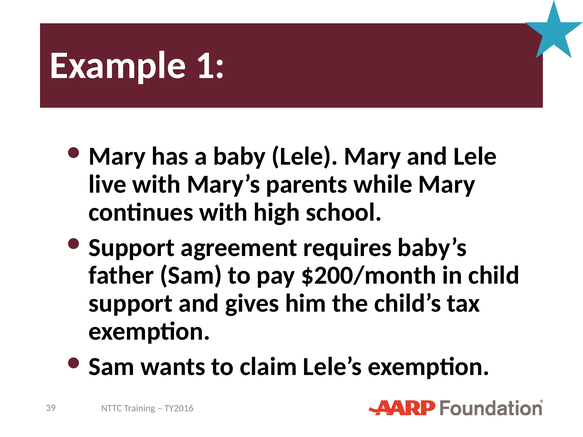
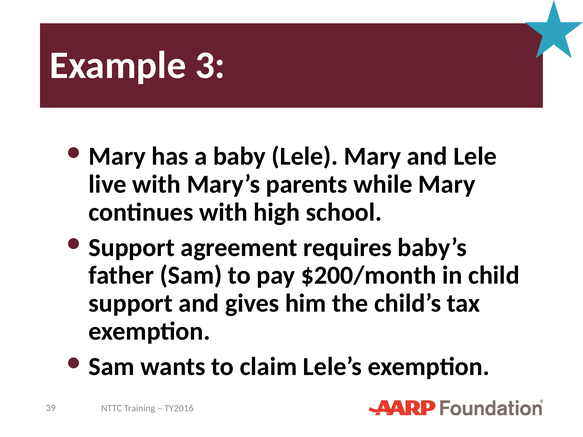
1: 1 -> 3 (210, 65)
